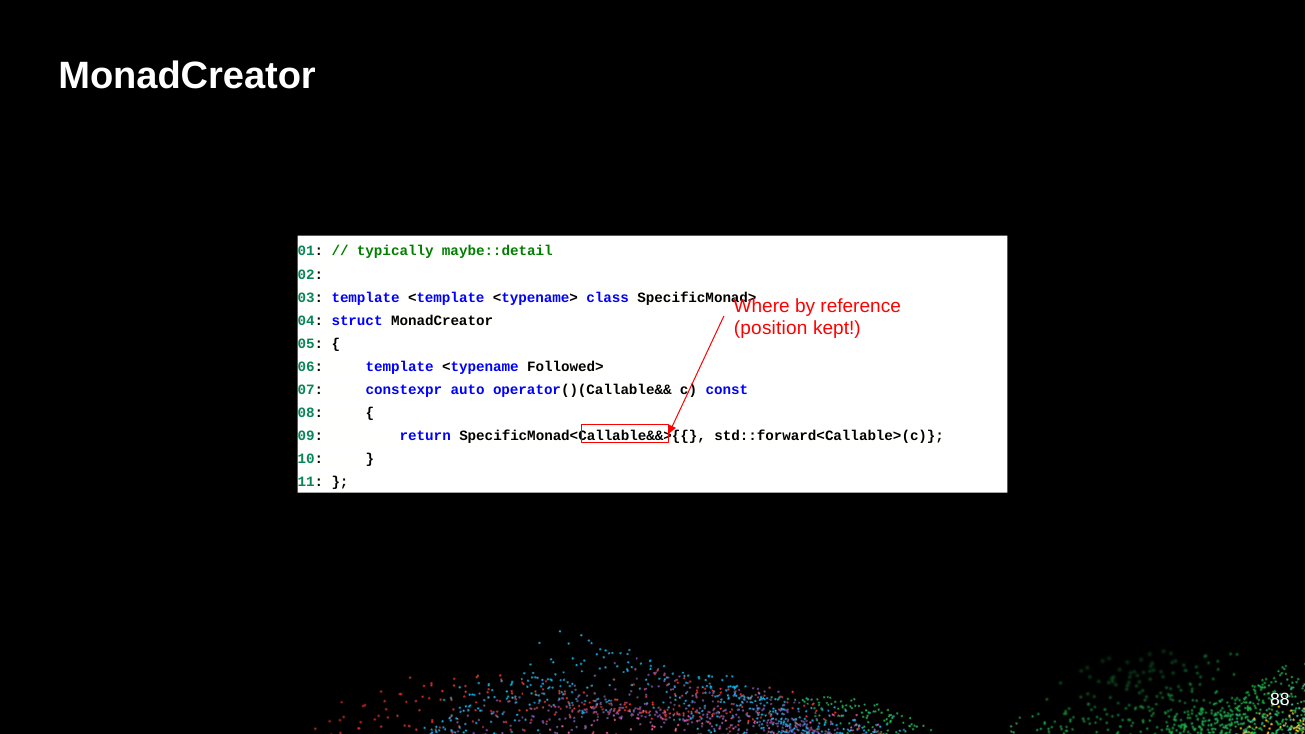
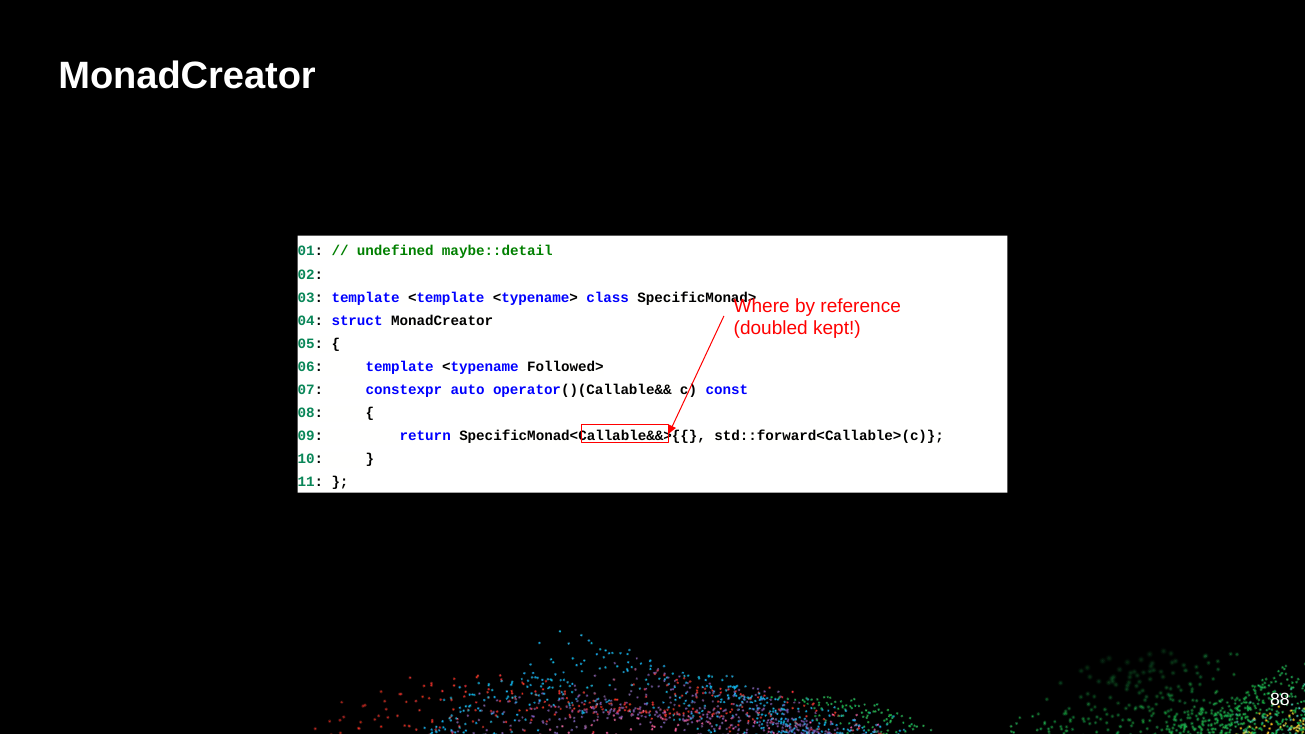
typically: typically -> undefined (395, 251)
position: position -> doubled (771, 329)
